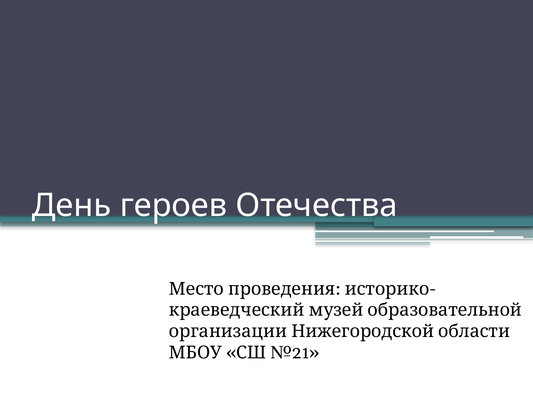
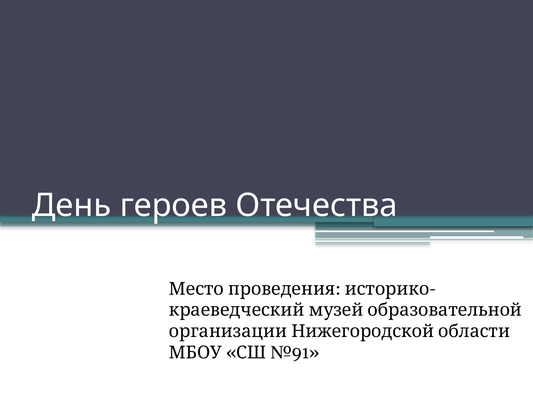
№21: №21 -> №91 (295, 353)
